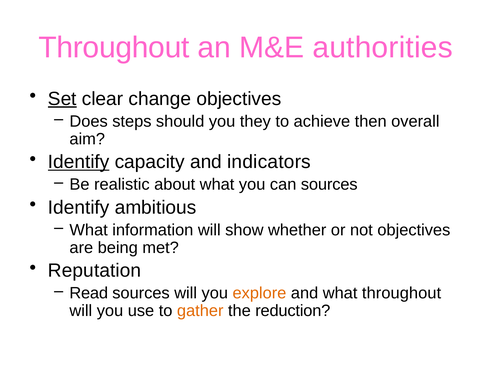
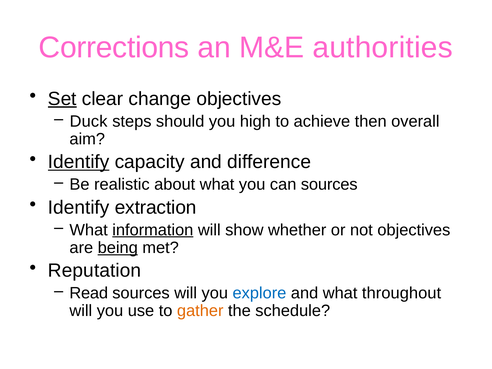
Throughout: Throughout -> Corrections (114, 48)
Does: Does -> Duck (89, 121)
they: they -> high (255, 121)
indicators: indicators -> difference (269, 162)
ambitious: ambitious -> extraction (156, 207)
information underline: none -> present (153, 230)
being underline: none -> present (118, 248)
explore colour: orange -> blue (259, 293)
reduction: reduction -> schedule (293, 311)
